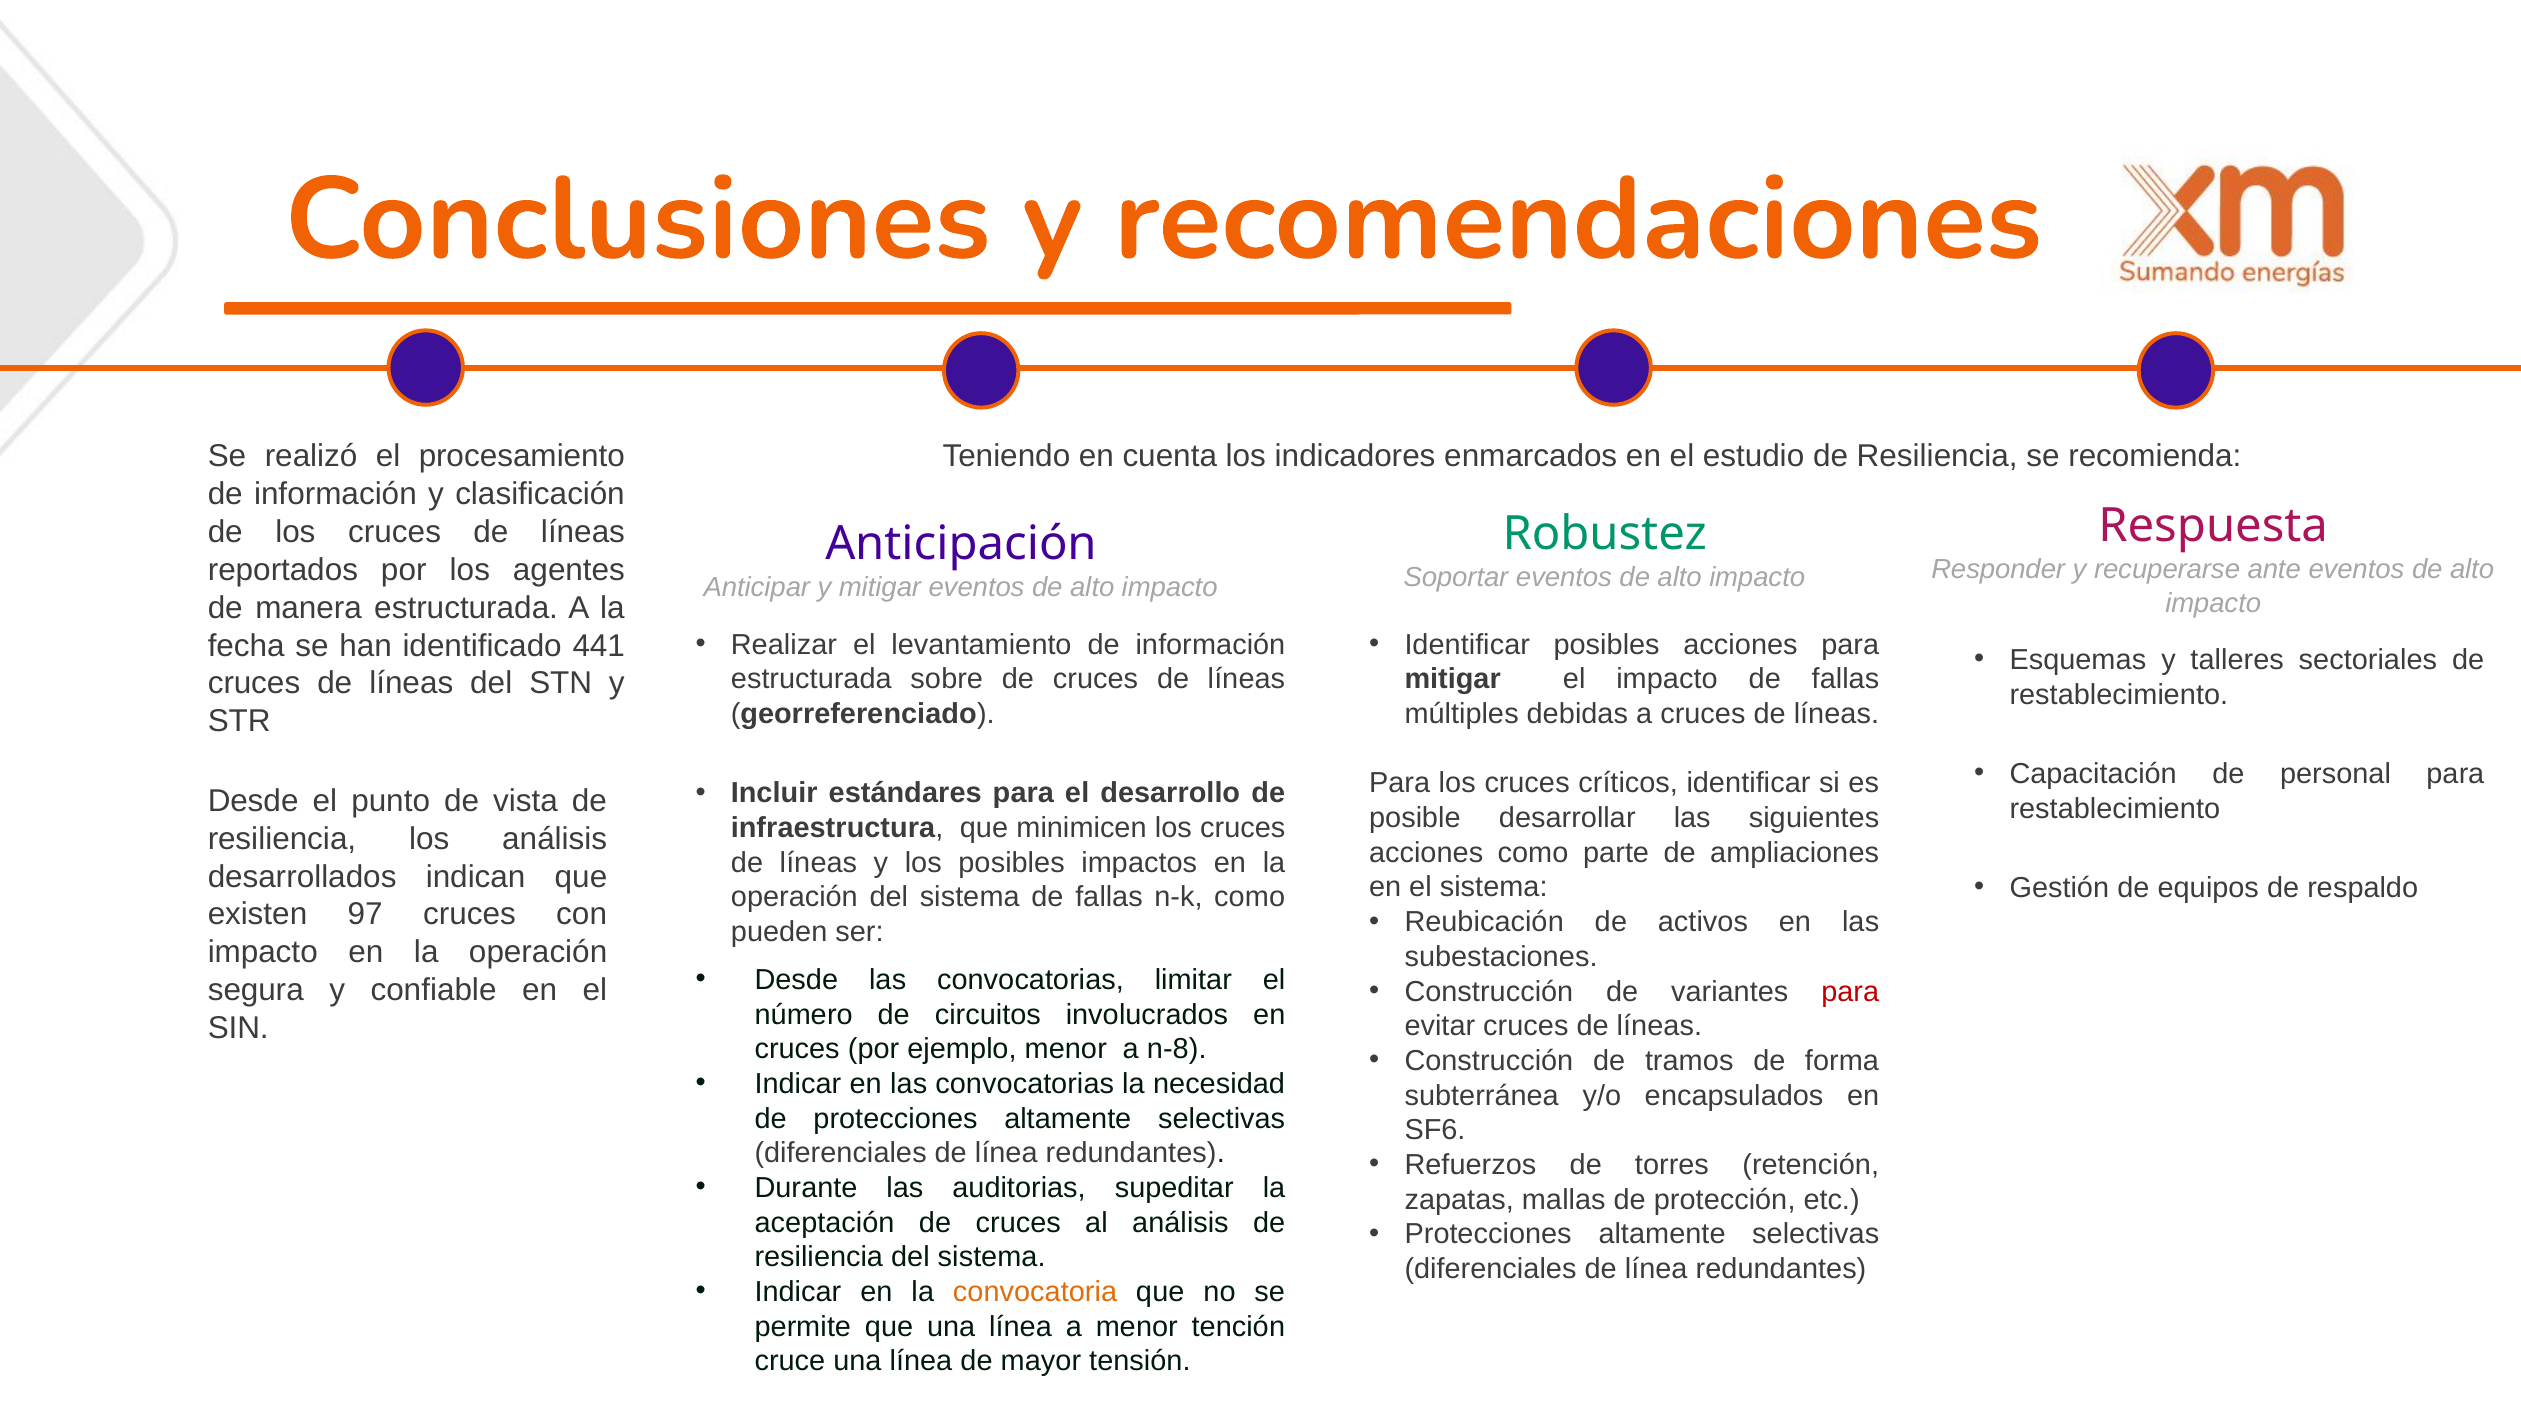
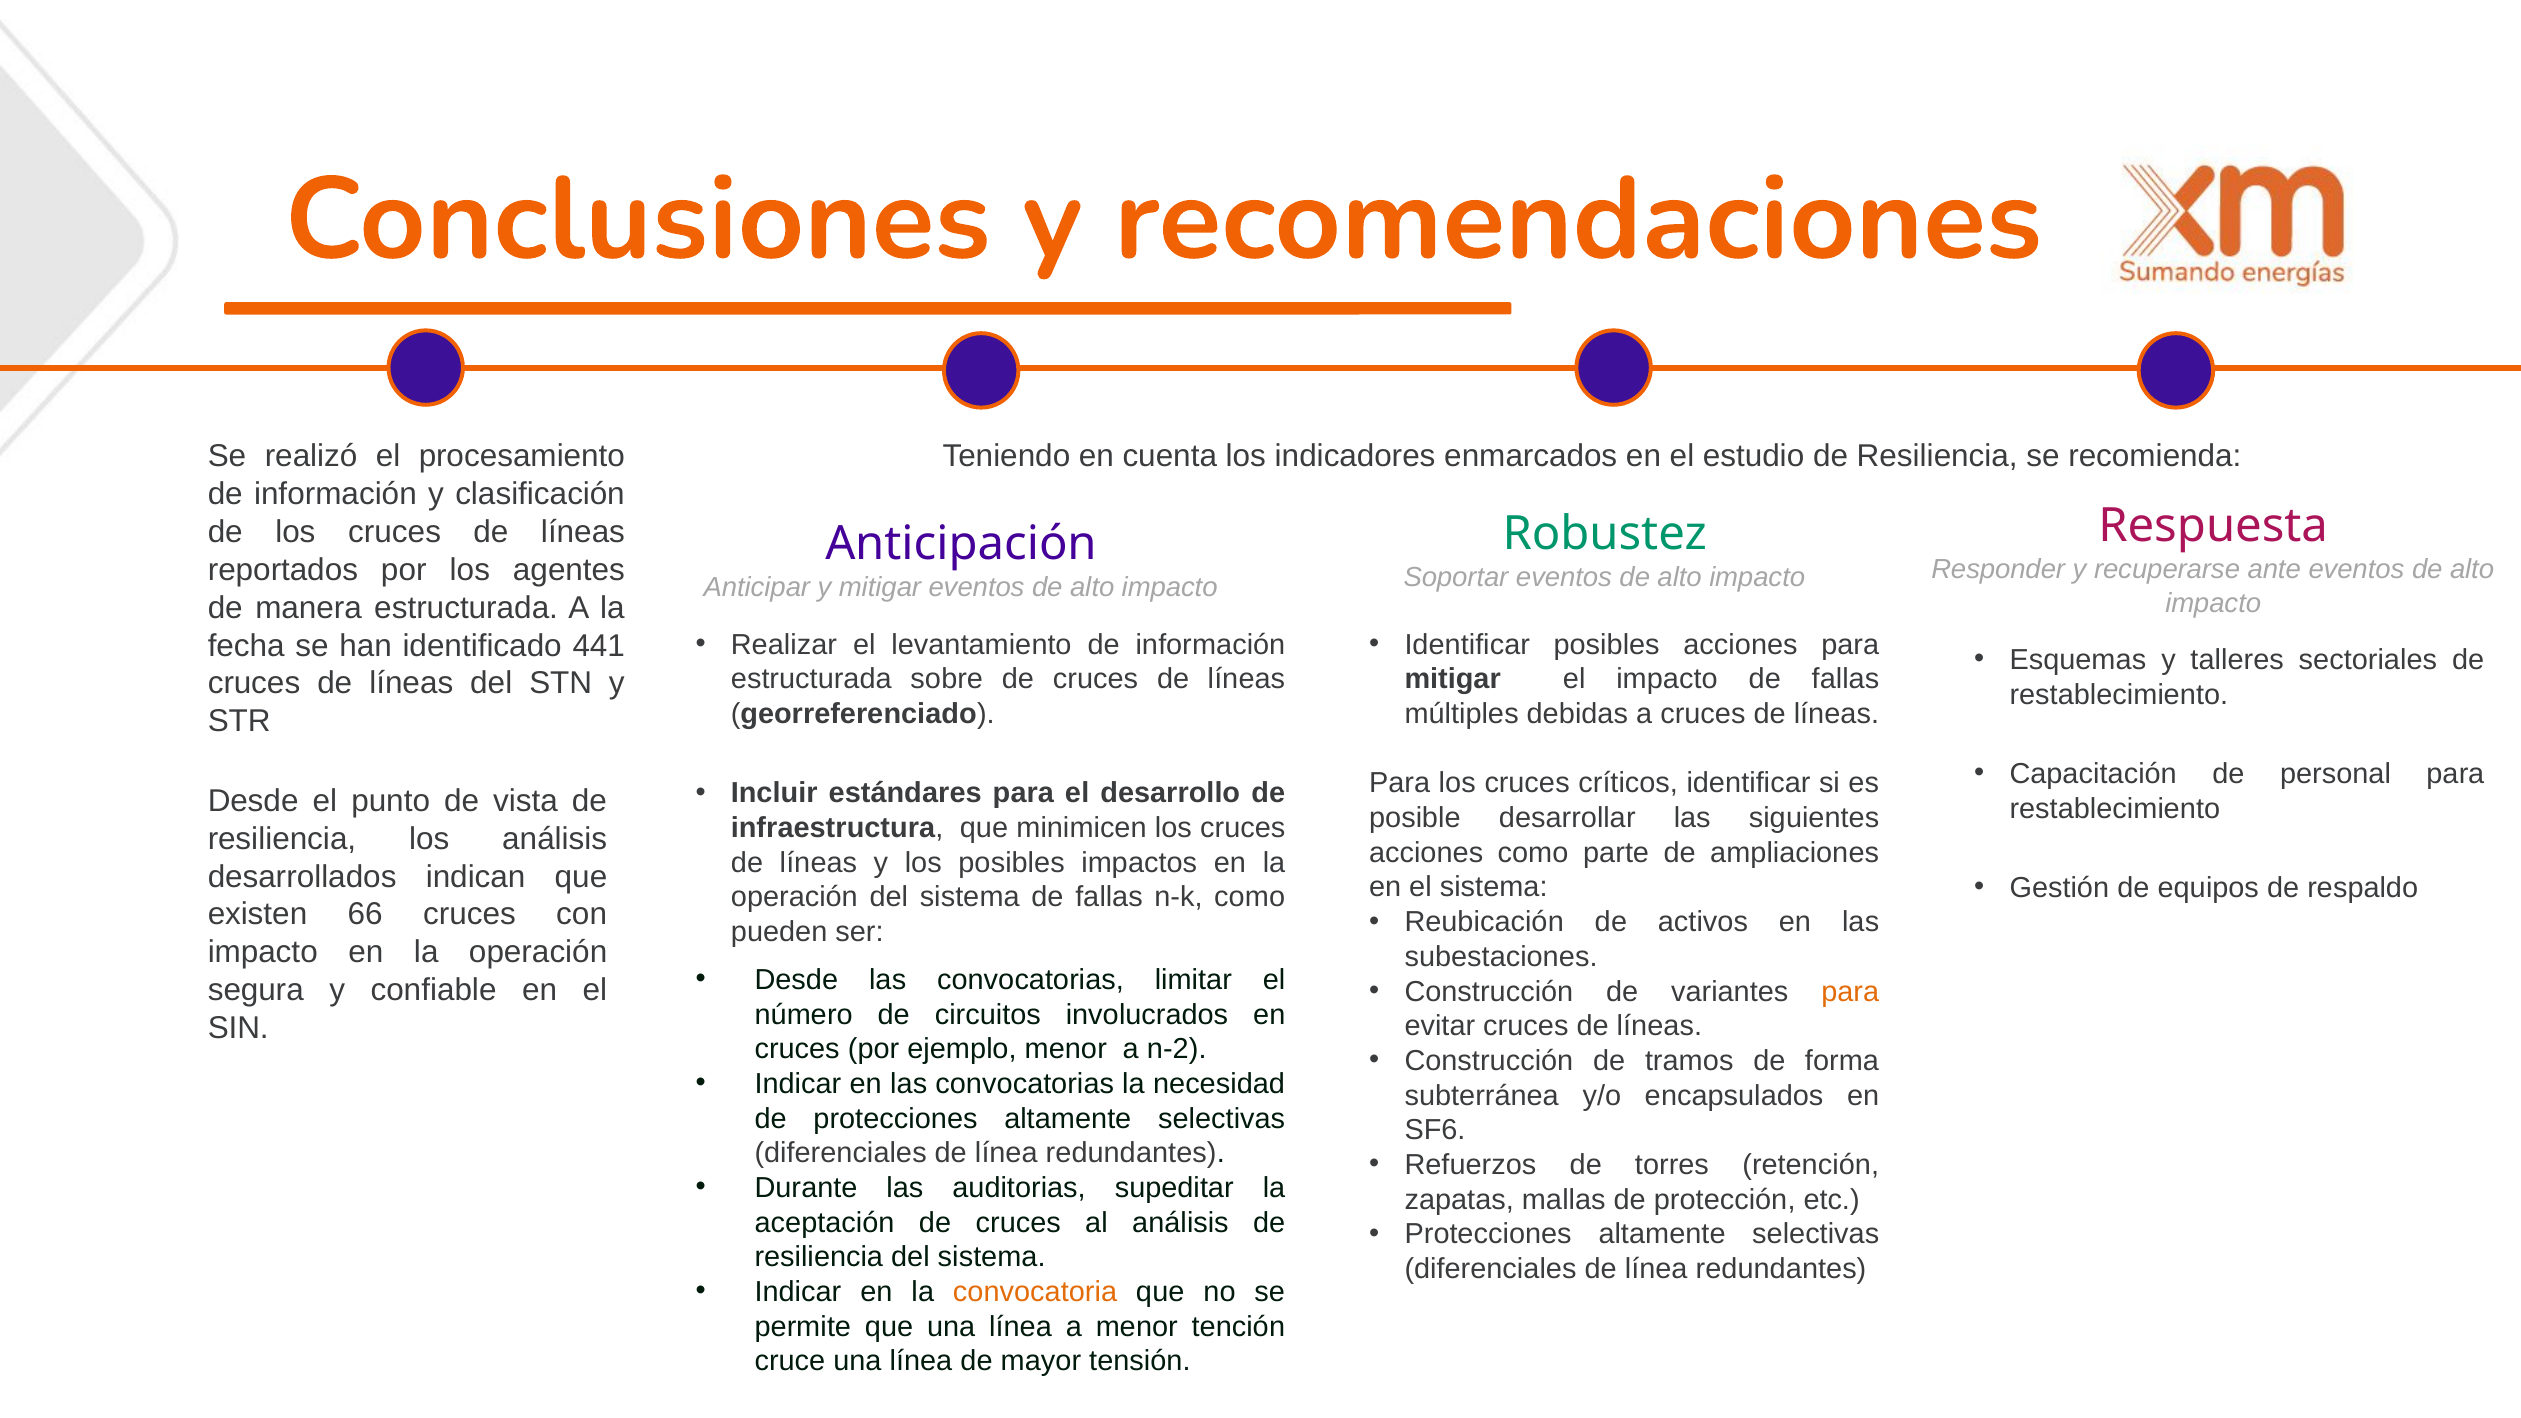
97: 97 -> 66 (365, 915)
para colour: red -> orange (1850, 992)
n-8: n-8 -> n-2 (1177, 1049)
